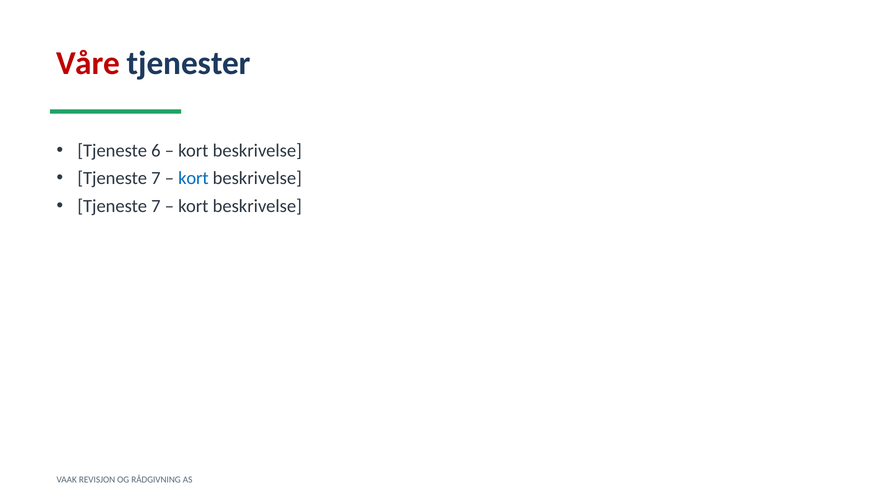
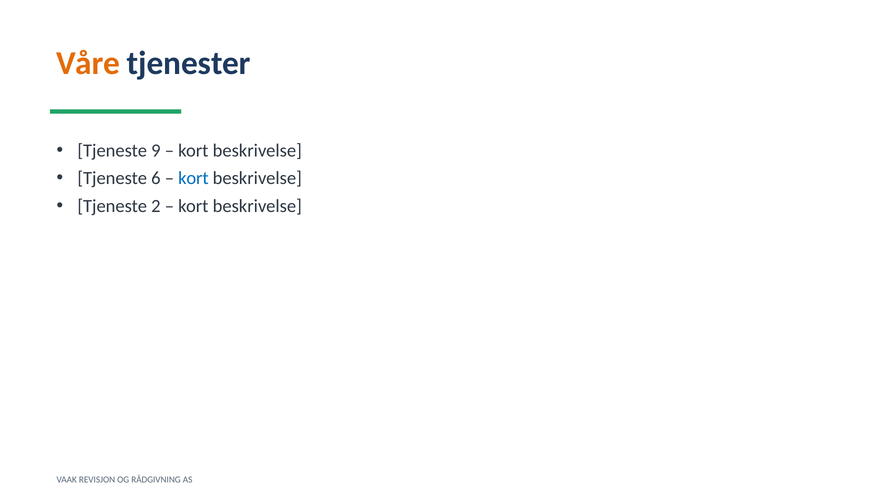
Våre colour: red -> orange (88, 63)
6: 6 -> 9 (156, 151)
7: 7 -> 6 (156, 178)
7: 7 -> 2 (156, 206)
